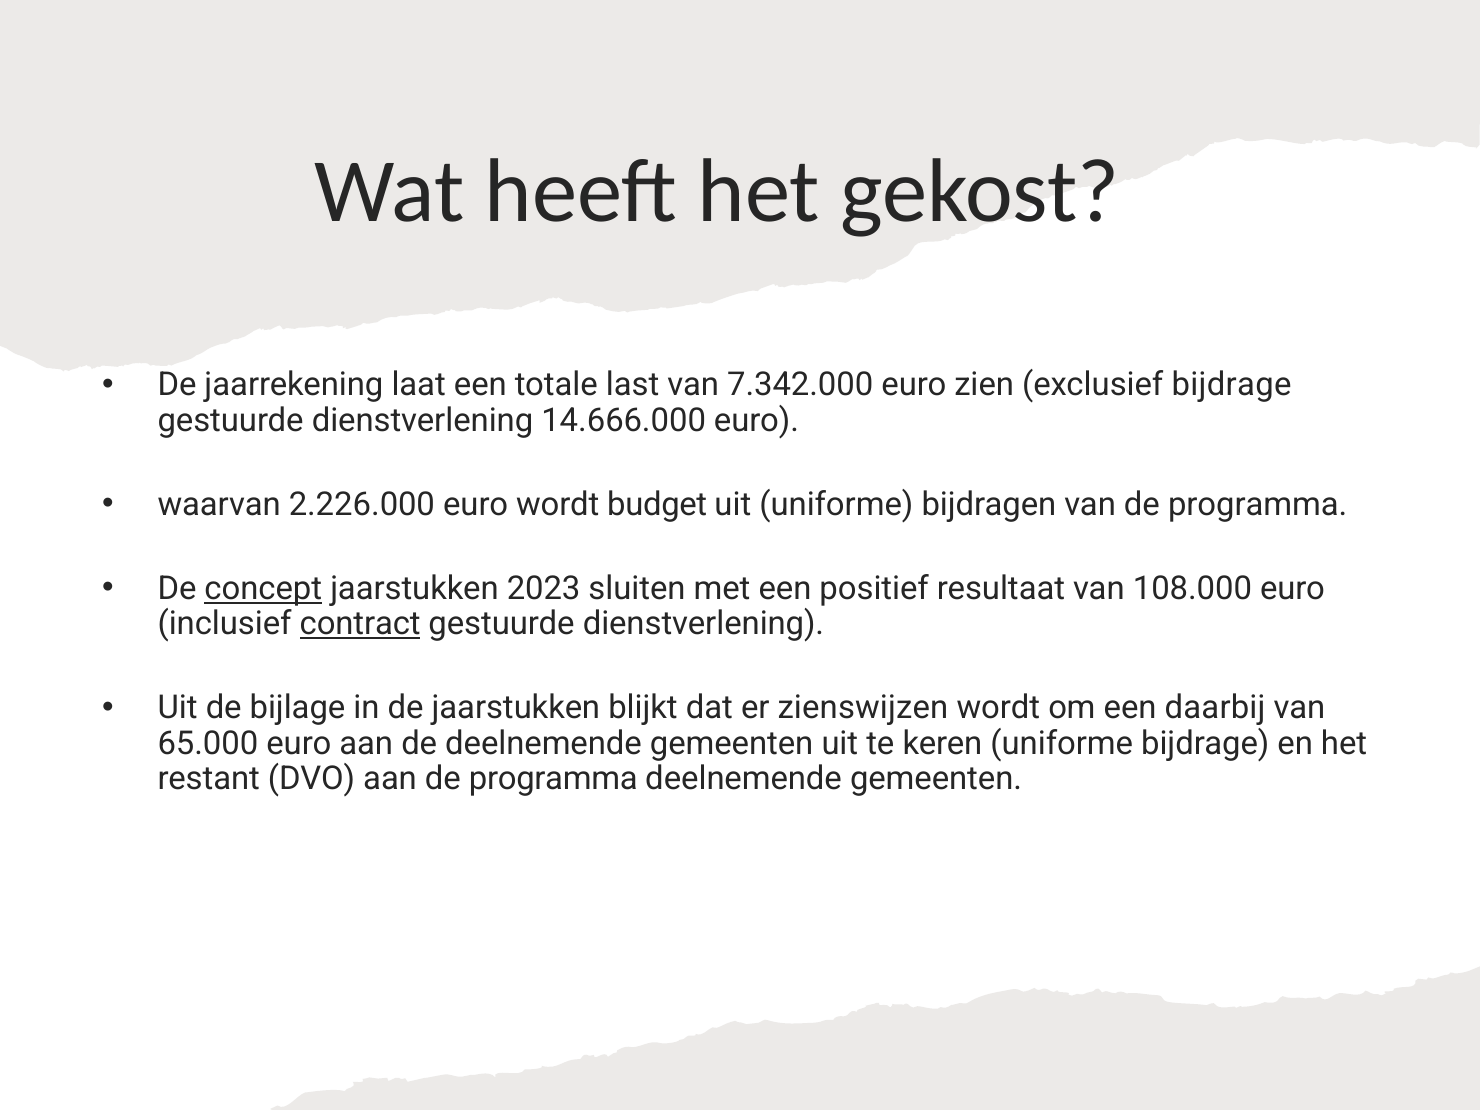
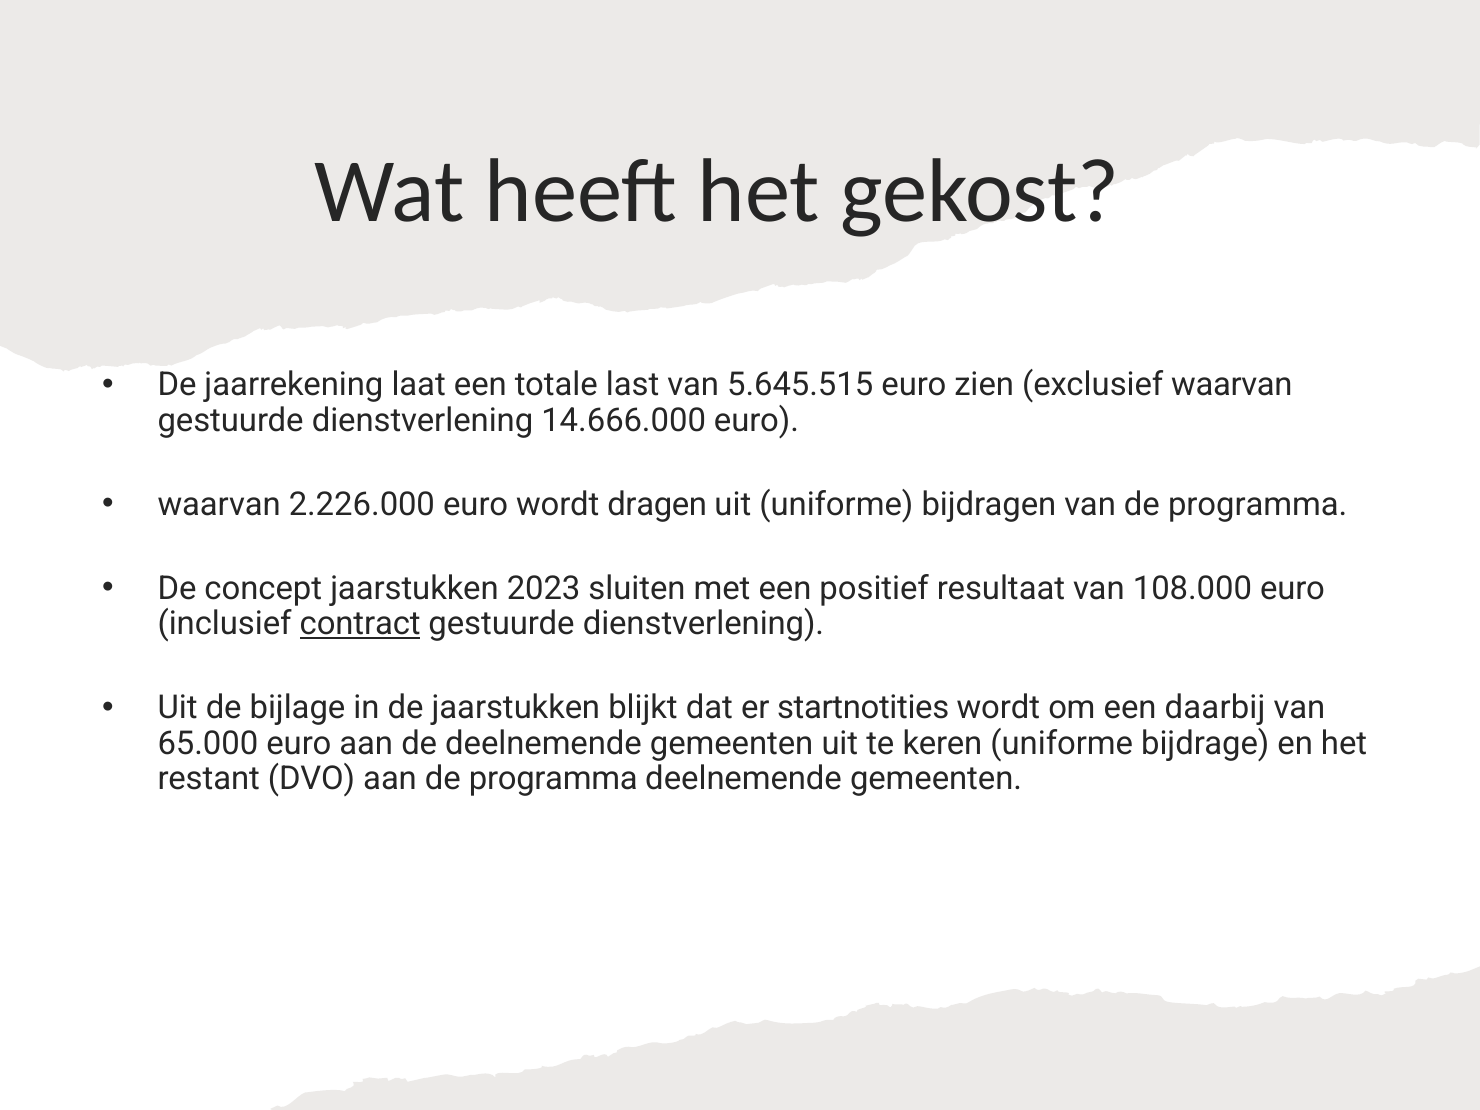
7.342.000: 7.342.000 -> 5.645.515 (800, 385)
exclusief bijdrage: bijdrage -> waarvan (1232, 385)
budget: budget -> dragen (657, 504)
concept underline: present -> none (263, 588)
zienswijzen: zienswijzen -> startnotities (863, 708)
